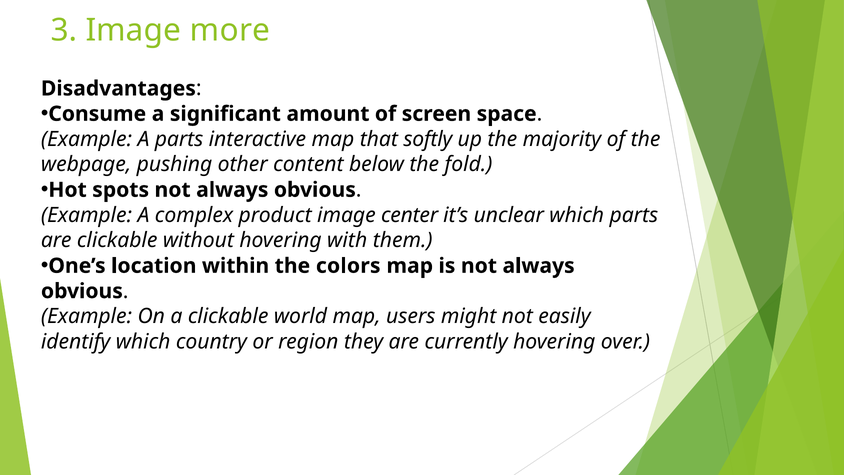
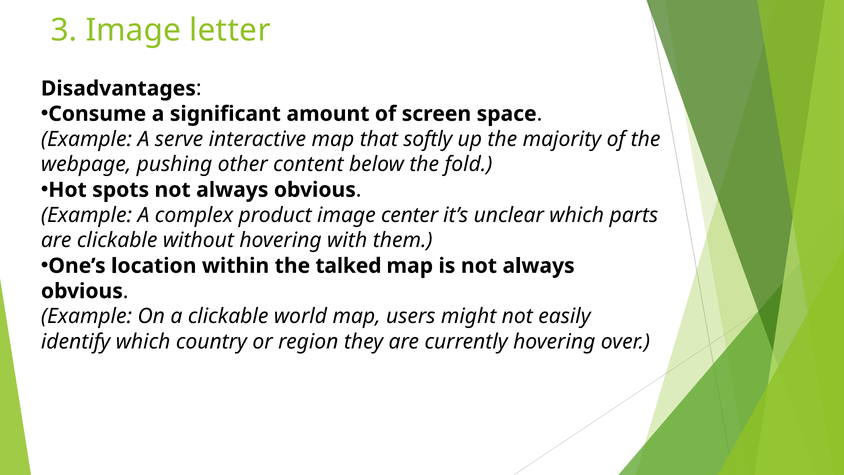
more: more -> letter (230, 30)
A parts: parts -> serve (179, 139)
colors: colors -> talked (348, 266)
